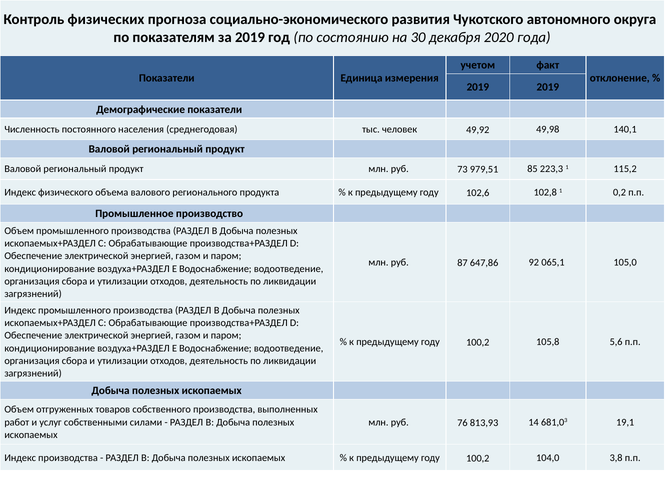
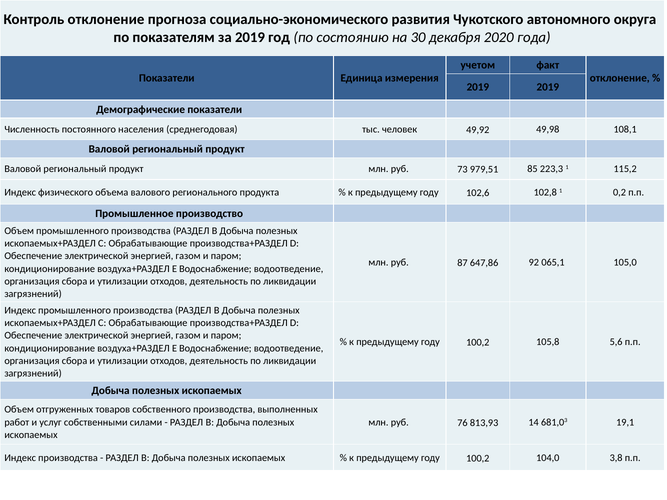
Контроль физических: физических -> отклонение (106, 19)
140,1: 140,1 -> 108,1 (625, 129)
